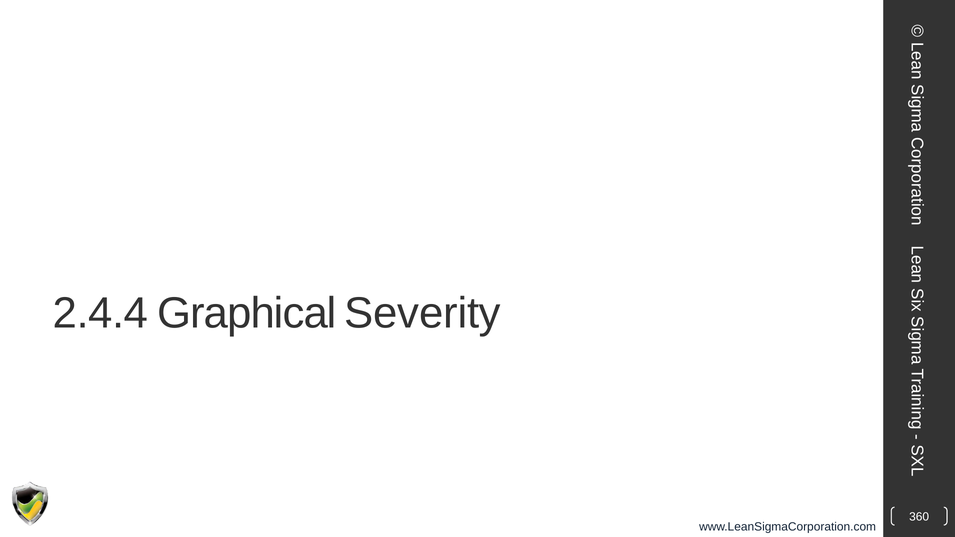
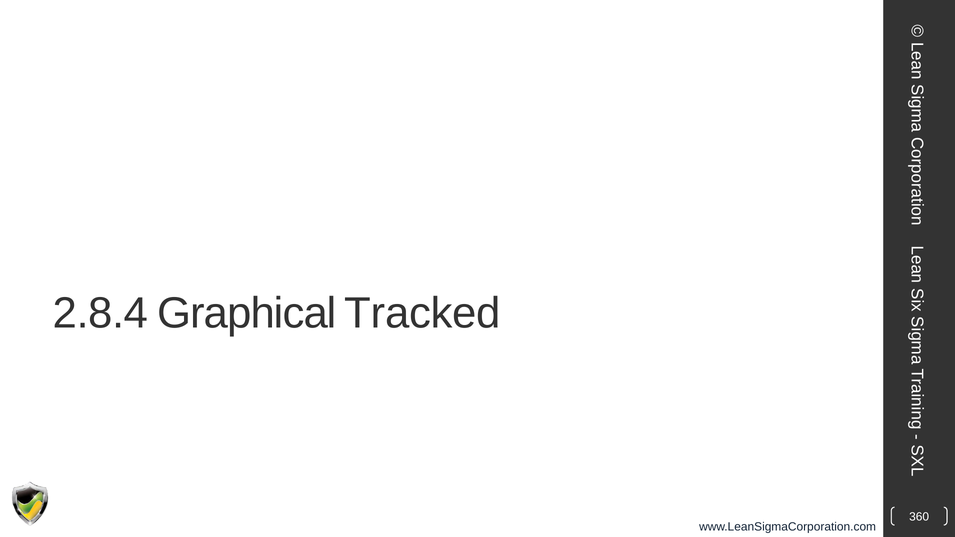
2.4.4: 2.4.4 -> 2.8.4 (100, 314)
Severity: Severity -> Tracked (423, 314)
